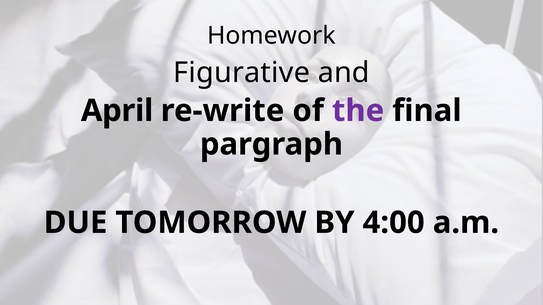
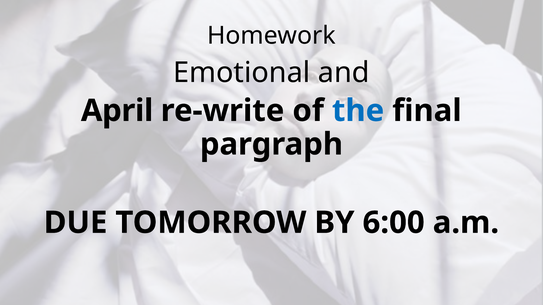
Figurative: Figurative -> Emotional (242, 73)
the colour: purple -> blue (358, 111)
4:00: 4:00 -> 6:00 (394, 223)
